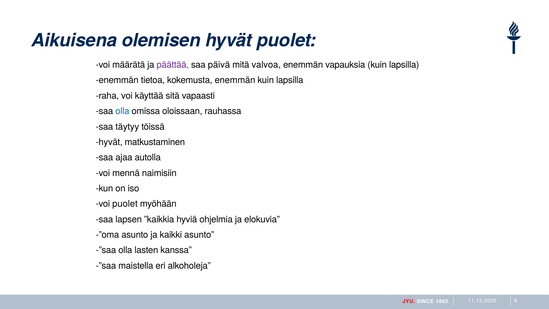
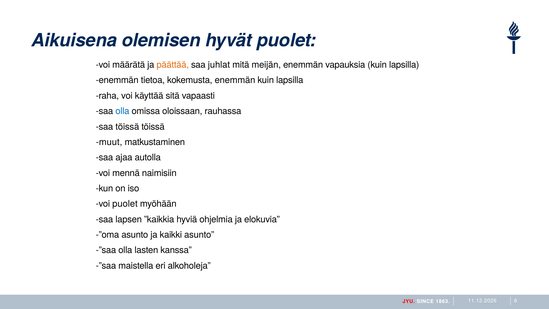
päättää colour: purple -> orange (173, 65)
päivä: päivä -> juhlat (219, 65)
valvoa: valvoa -> meijän (266, 65)
saa täytyy: täytyy -> töissä (127, 127)
hyvät: hyvät -> muut (109, 142)
